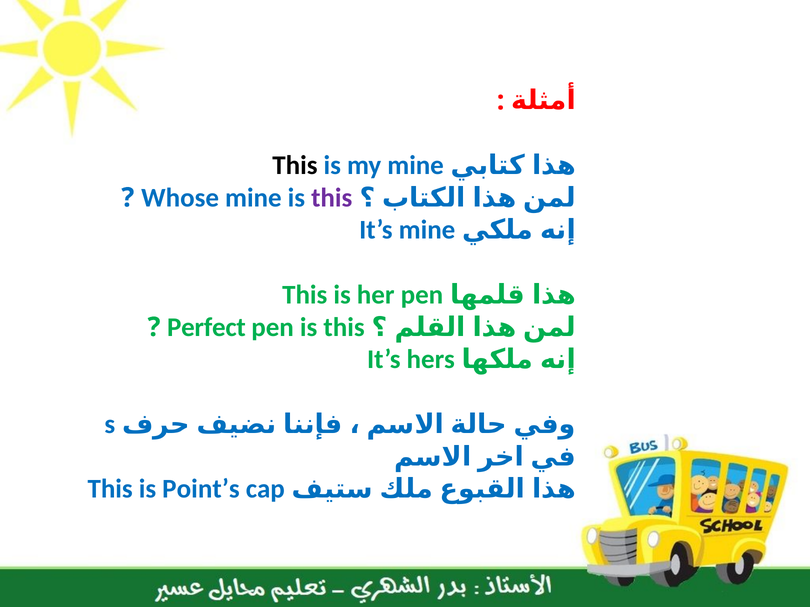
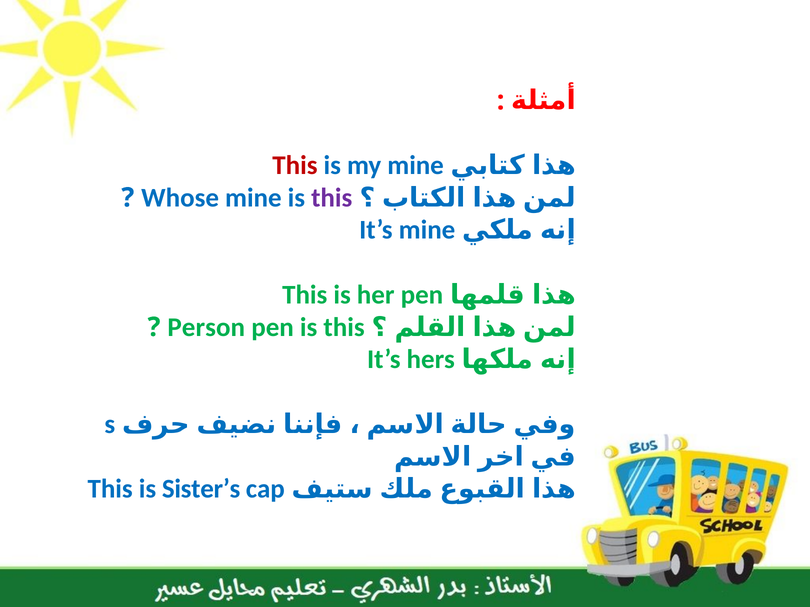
This colour: black -> red (295, 165)
Perfect: Perfect -> Person (206, 327)
Point’s: Point’s -> Sister’s (201, 489)
